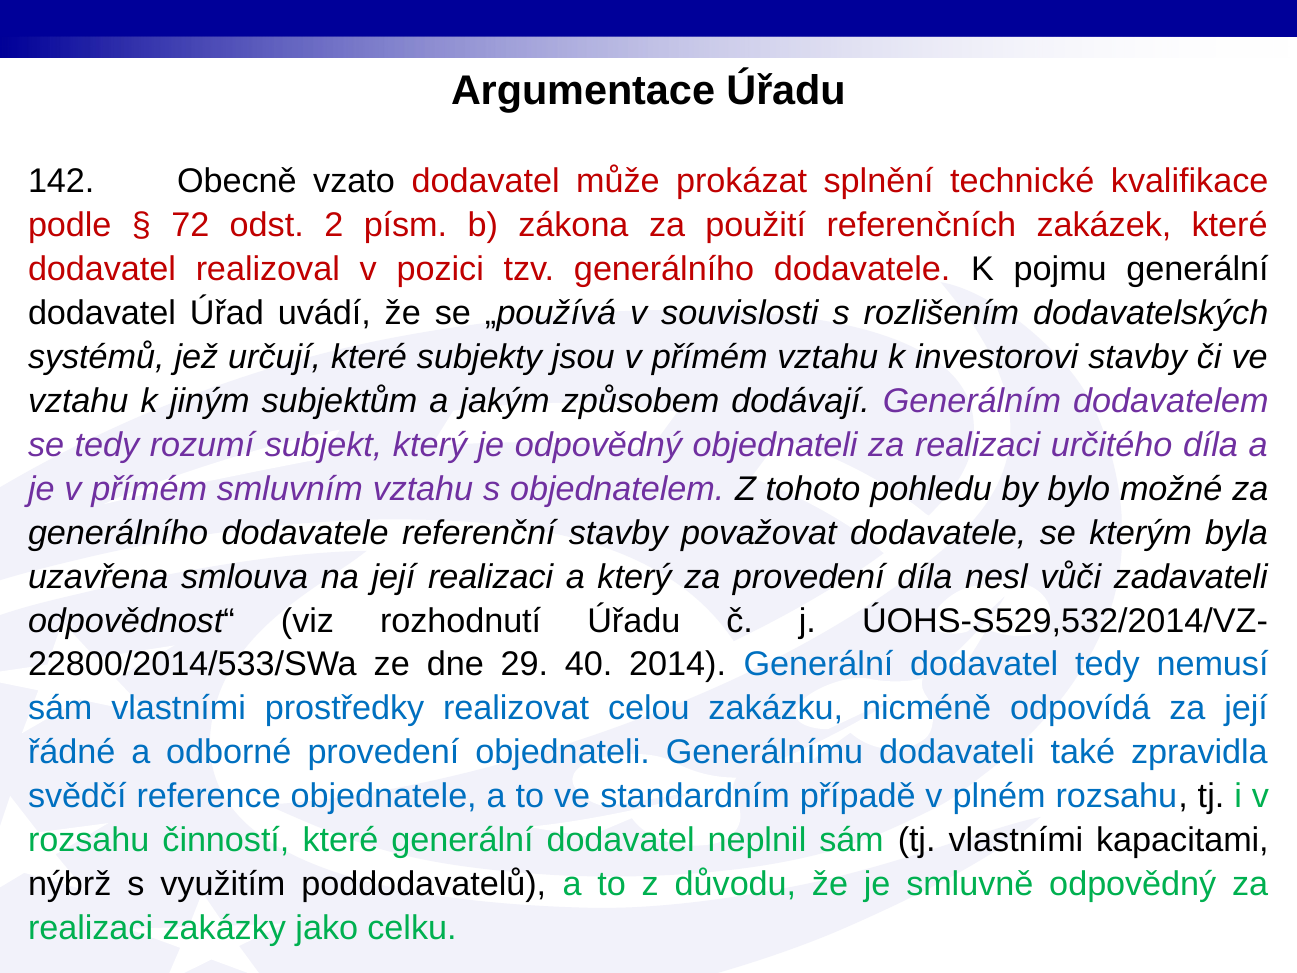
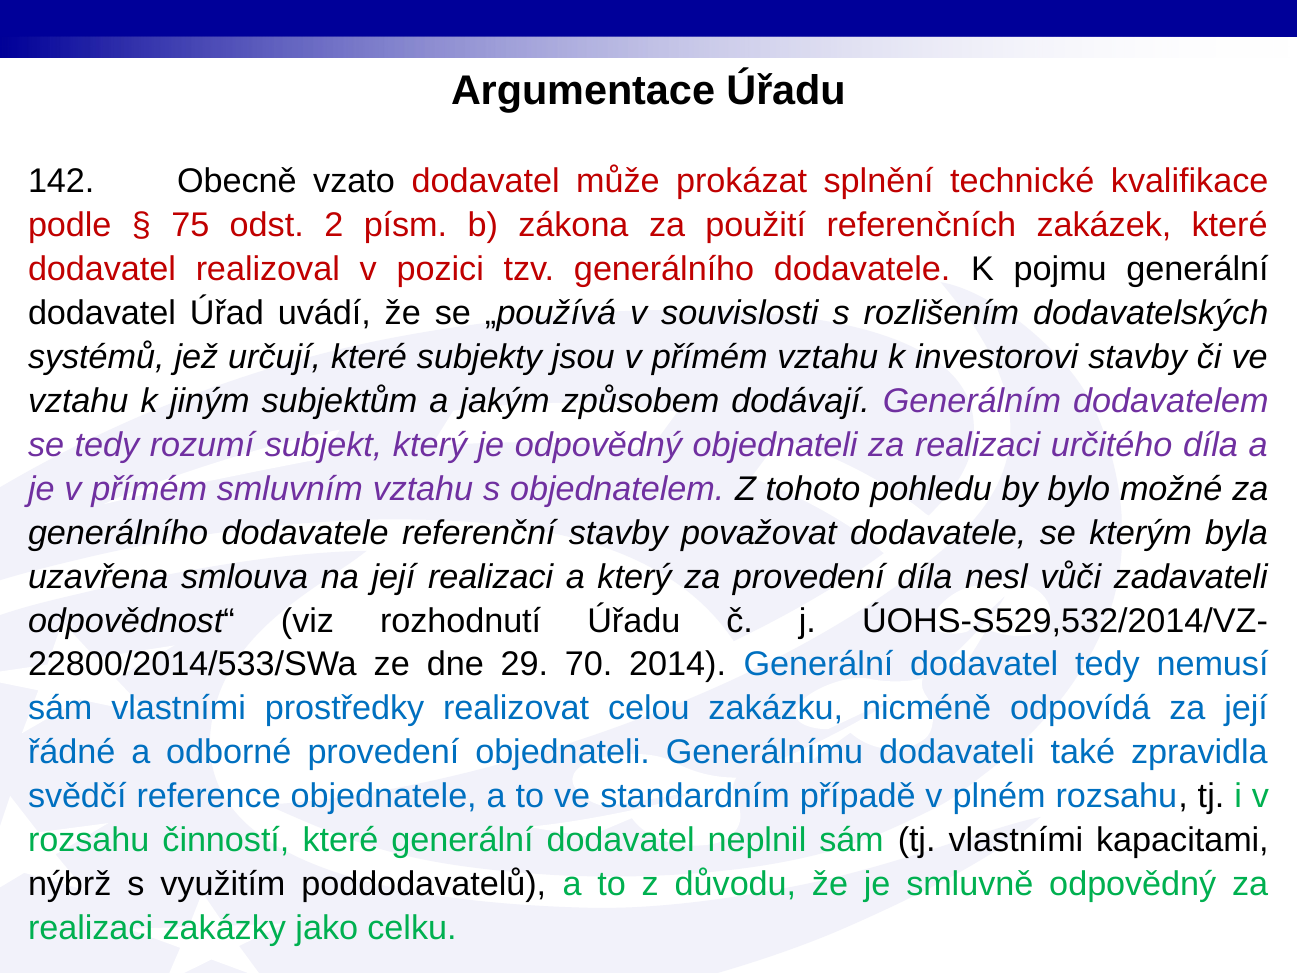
72: 72 -> 75 (190, 225)
40: 40 -> 70 (589, 664)
